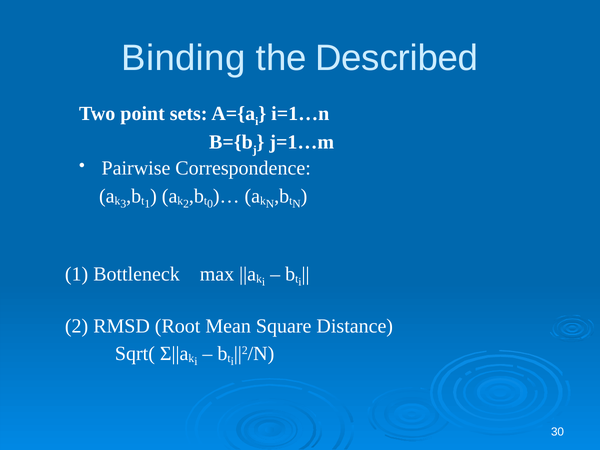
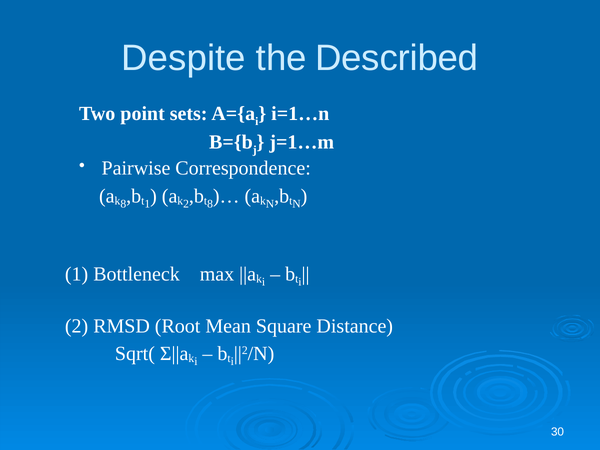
Binding: Binding -> Despite (184, 58)
3: 3 -> 8 (123, 204)
0: 0 -> 8 (210, 204)
